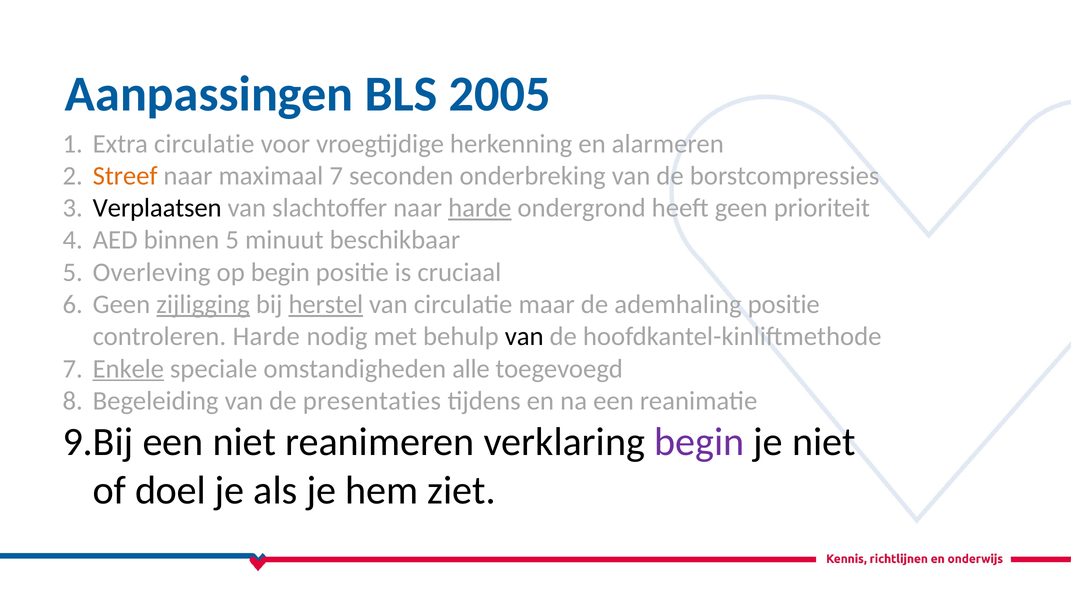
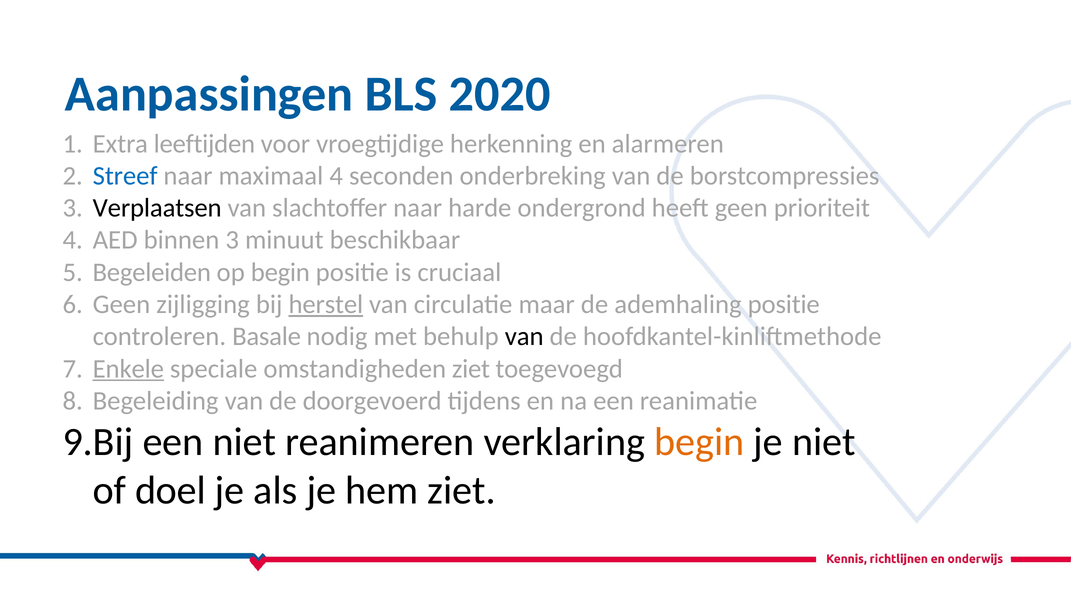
2005: 2005 -> 2020 (500, 94)
Extra circulatie: circulatie -> leeftijden (204, 144)
Streef colour: orange -> blue (125, 176)
maximaal 7: 7 -> 4 (336, 176)
harde underline: present -> none (480, 208)
binnen 5: 5 -> 3 (232, 240)
Overleving: Overleving -> Begeleiden (152, 272)
zijligging underline: present -> none (203, 304)
controleren Harde: Harde -> Basale (267, 336)
omstandigheden alle: alle -> ziet (471, 368)
presentaties: presentaties -> doorgevoerd (372, 401)
begin colour: purple -> orange (699, 442)
